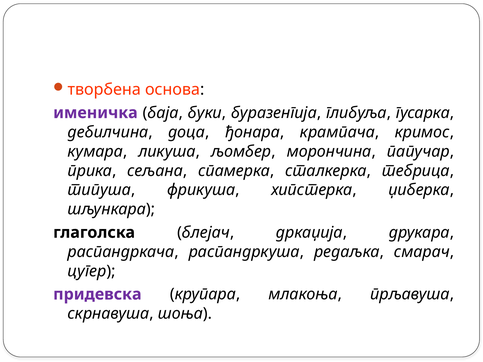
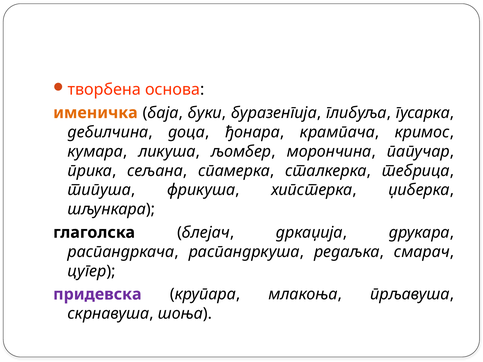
именичка colour: purple -> orange (95, 113)
